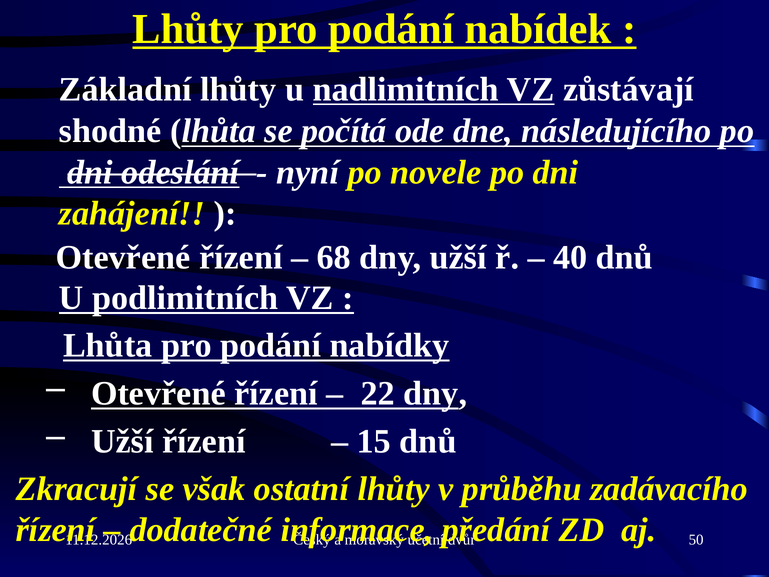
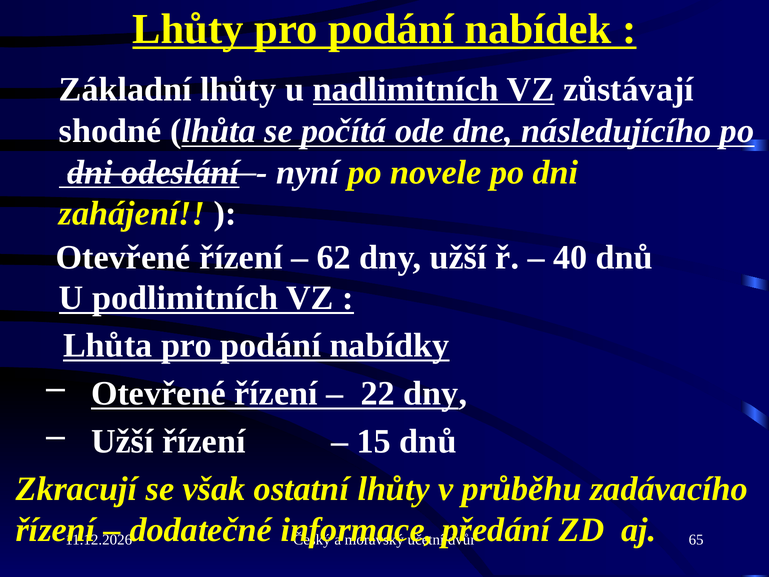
68: 68 -> 62 (334, 257)
50: 50 -> 65 (696, 539)
